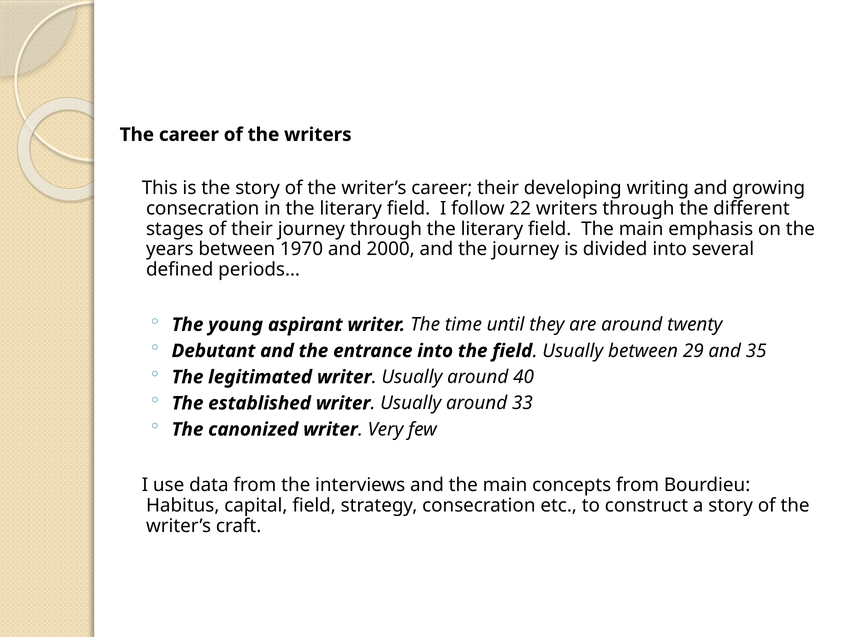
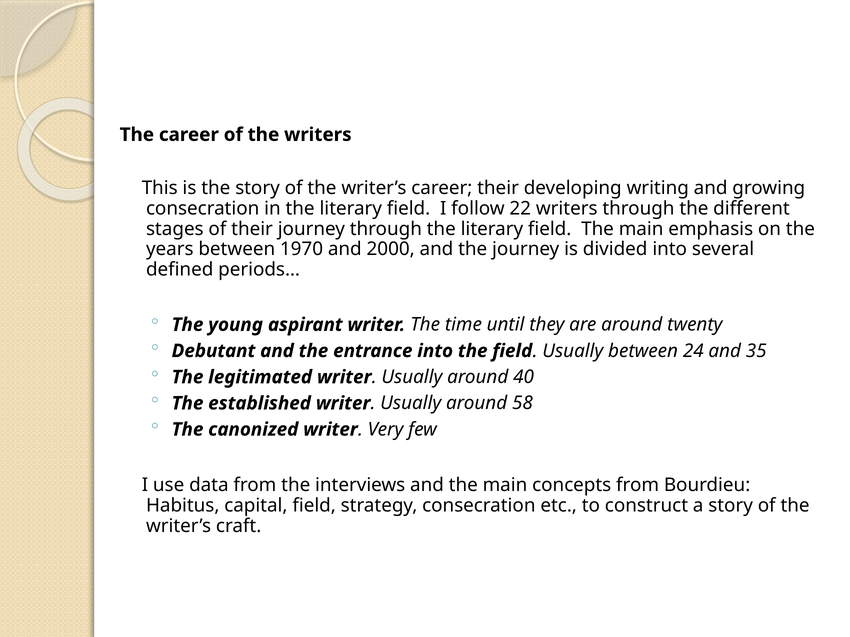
29: 29 -> 24 (693, 351)
33: 33 -> 58 (522, 404)
